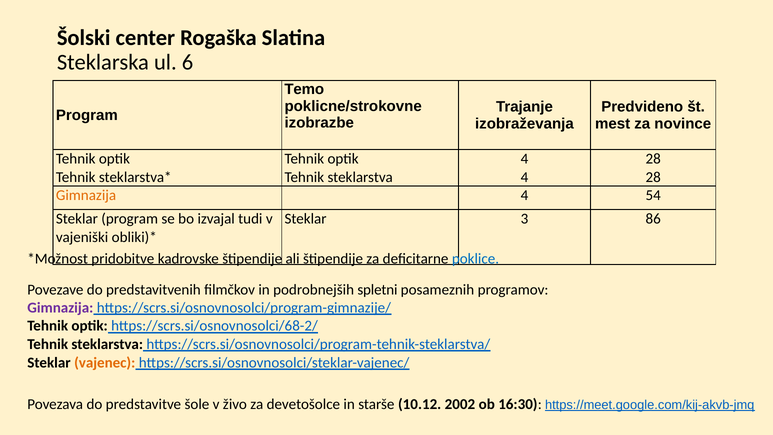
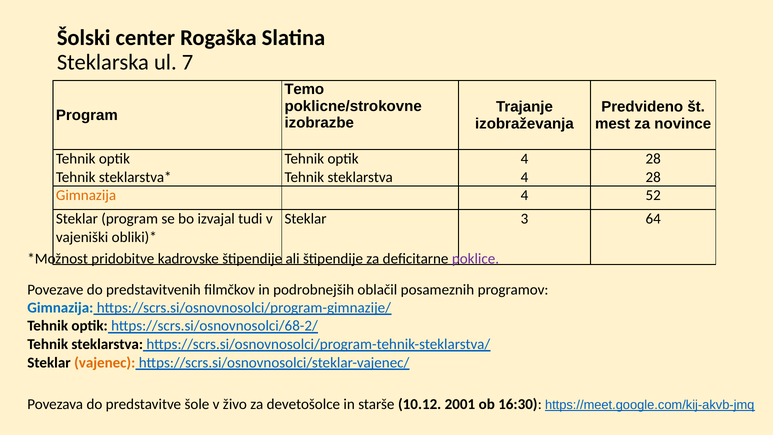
6: 6 -> 7 (188, 62)
54: 54 -> 52 (653, 195)
86: 86 -> 64 (653, 219)
poklice colour: blue -> purple (475, 259)
spletni: spletni -> oblačil (377, 290)
Gimnazija colour: purple -> blue (60, 308)
2002: 2002 -> 2001 (460, 404)
